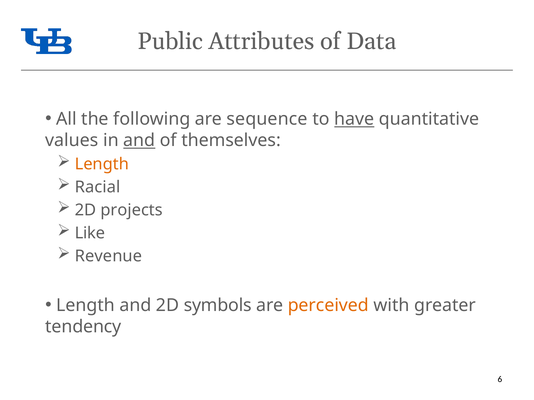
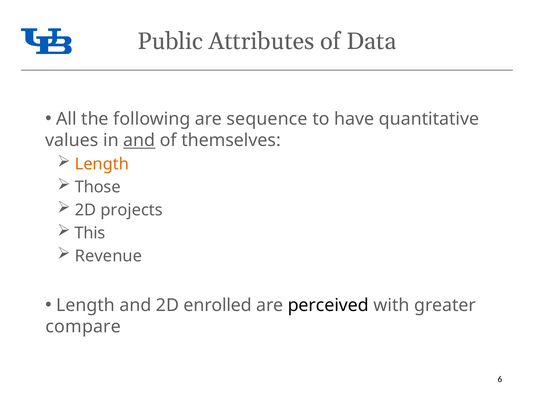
have underline: present -> none (354, 119)
Racial: Racial -> Those (98, 187)
Like: Like -> This (90, 233)
symbols: symbols -> enrolled (218, 306)
perceived colour: orange -> black (328, 306)
tendency: tendency -> compare (83, 327)
